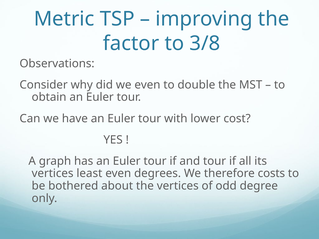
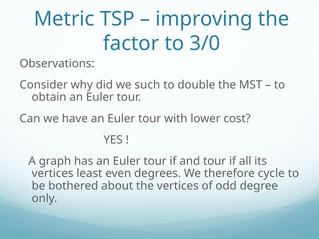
3/8: 3/8 -> 3/0 (205, 43)
we even: even -> such (147, 85)
costs: costs -> cycle (271, 174)
